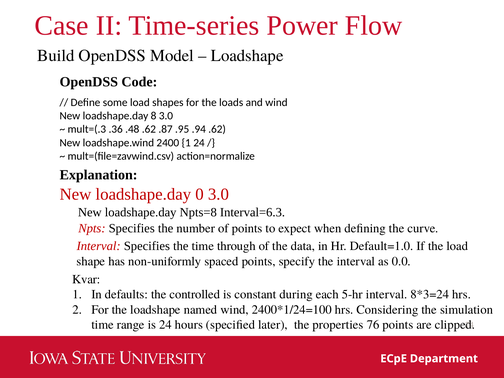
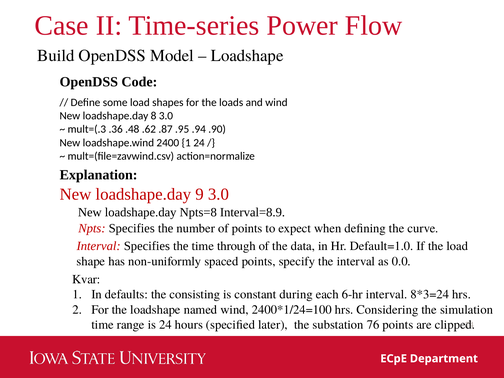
.94 .62: .62 -> .90 (217, 129)
0: 0 -> 9 (200, 194)
Interval=6.3: Interval=6.3 -> Interval=8.9 (252, 213)
controlled: controlled -> consisting (195, 294)
5-hr: 5-hr -> 6-hr (352, 294)
properties: properties -> substation (338, 325)
